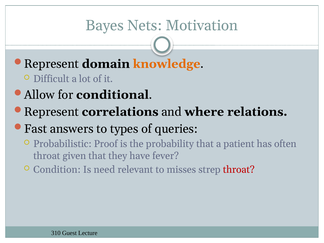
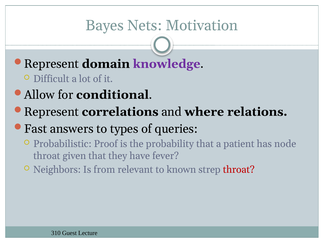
knowledge colour: orange -> purple (167, 64)
often: often -> node (285, 144)
Condition: Condition -> Neighbors (57, 170)
need: need -> from (104, 170)
misses: misses -> known (181, 170)
